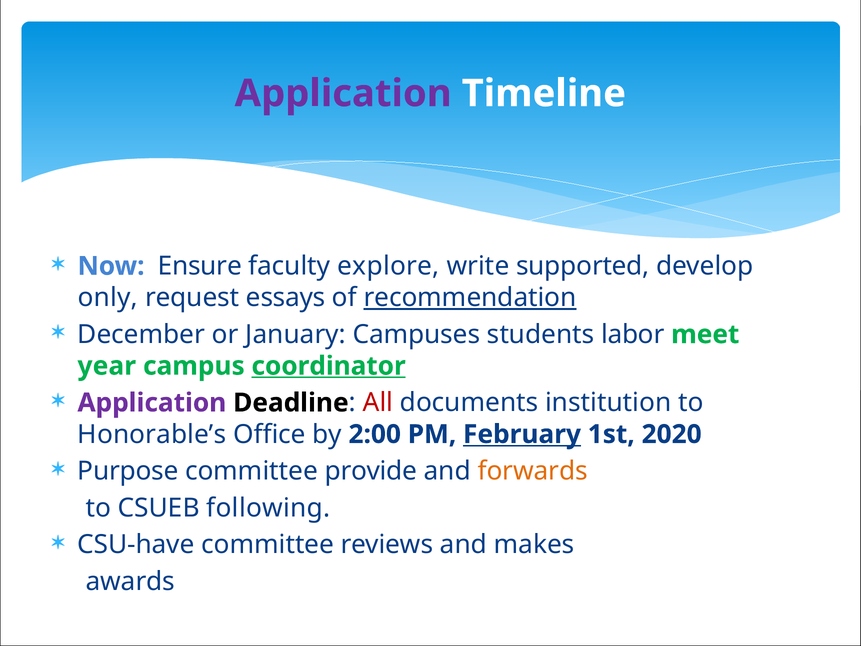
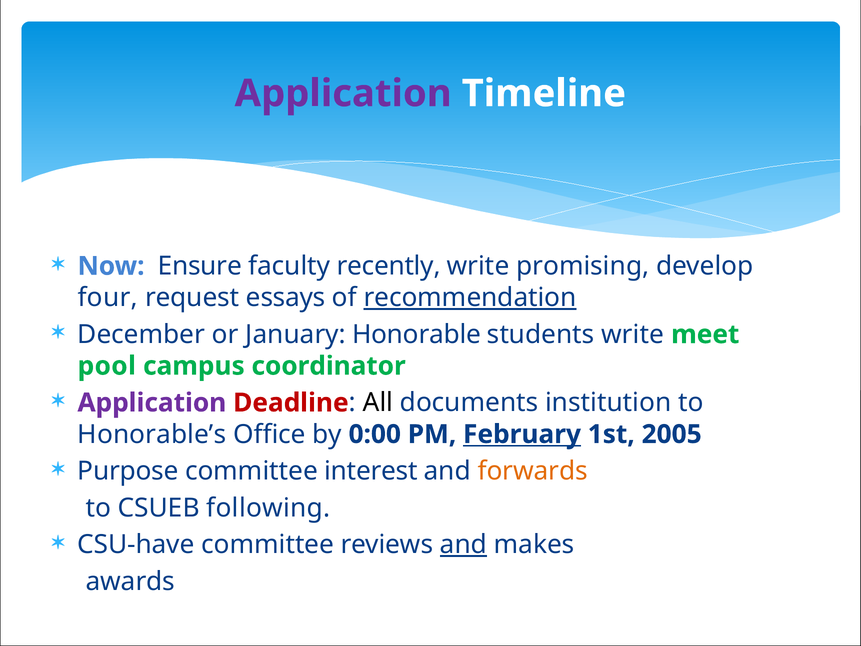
explore: explore -> recently (389, 266)
supported: supported -> promising (583, 266)
only: only -> four (108, 298)
Campuses: Campuses -> Honorable (416, 334)
students labor: labor -> write (633, 334)
year: year -> pool (107, 366)
coordinator underline: present -> none (329, 366)
Deadline colour: black -> red (291, 403)
All colour: red -> black (378, 403)
2:00: 2:00 -> 0:00 (375, 434)
2020: 2020 -> 2005 (672, 434)
provide: provide -> interest (371, 471)
and underline: none -> present (463, 544)
